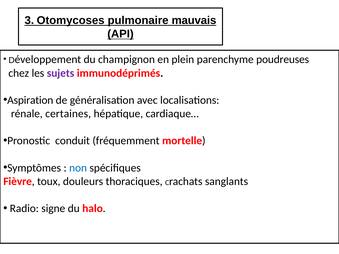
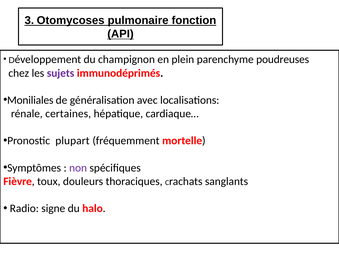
mauvais: mauvais -> fonction (194, 20)
Aspiration: Aspiration -> Moniliales (30, 100)
conduit: conduit -> plupart (72, 141)
non colour: blue -> purple (78, 168)
